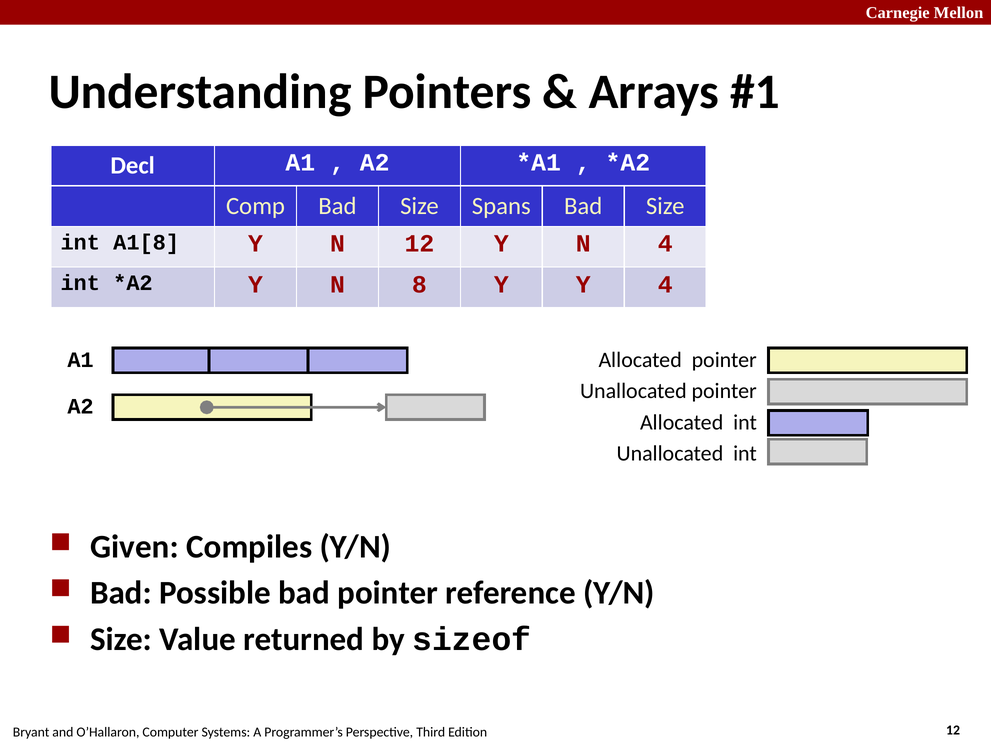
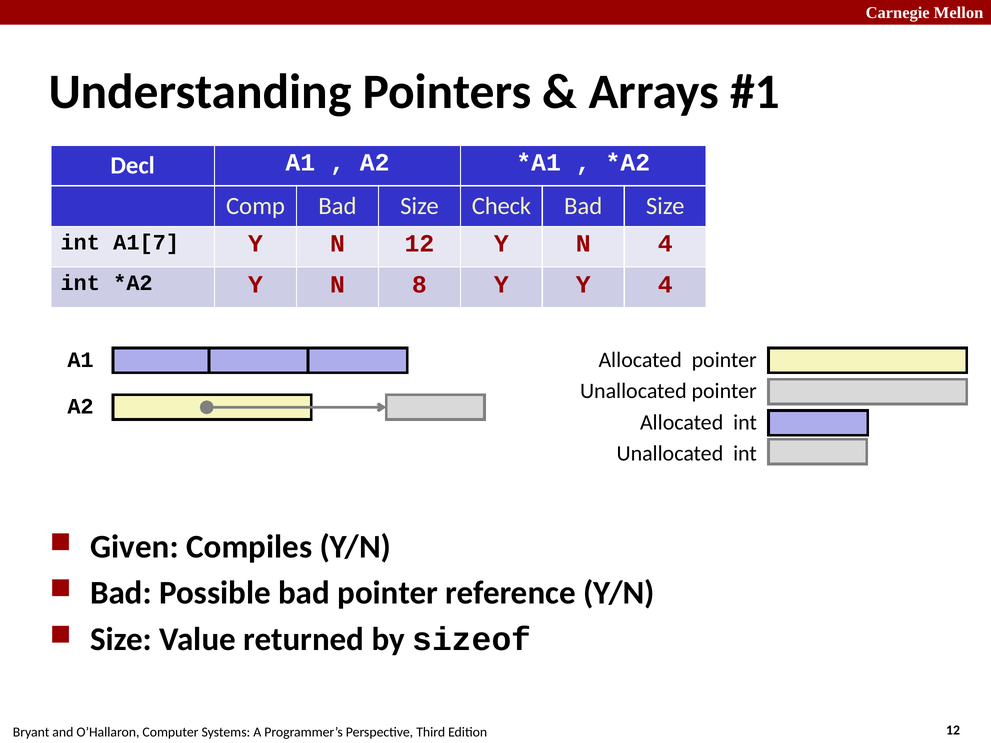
Spans: Spans -> Check (501, 206)
A1[8: A1[8 -> A1[7 (146, 242)
